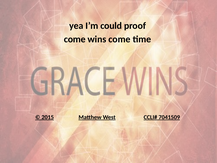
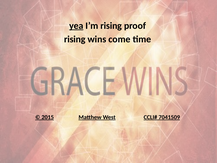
yea underline: none -> present (76, 26)
I’m could: could -> rising (111, 26)
come: come -> rising (75, 39)
